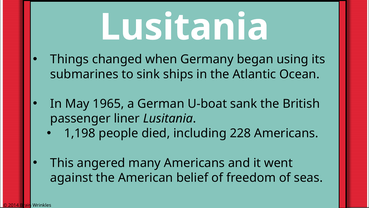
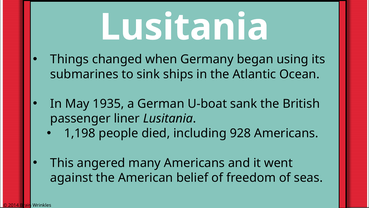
1965: 1965 -> 1935 (108, 104)
228: 228 -> 928 (240, 133)
